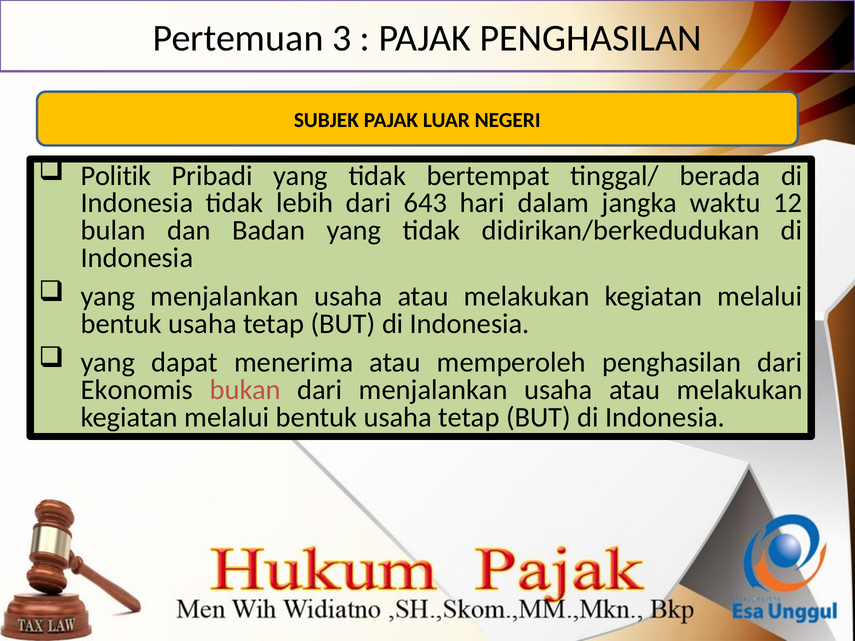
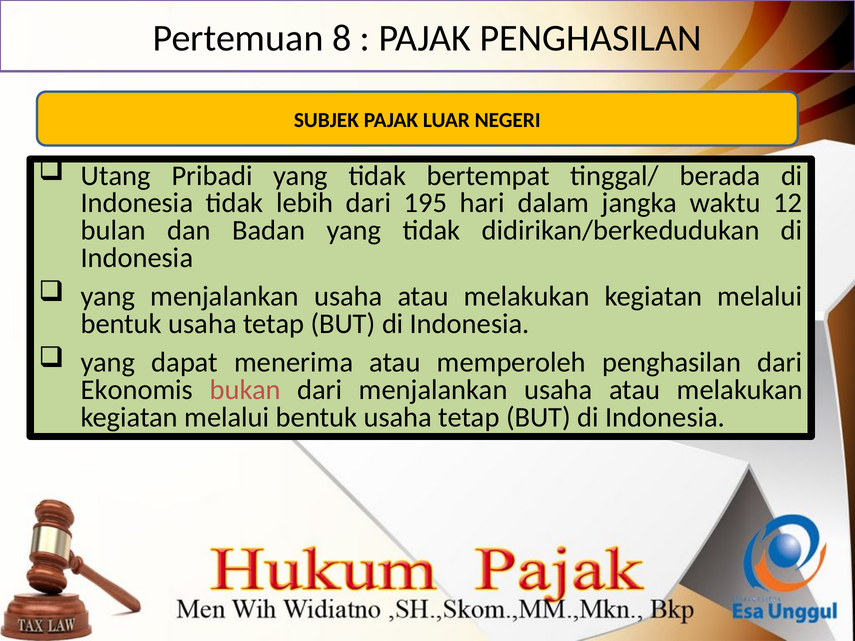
3: 3 -> 8 (342, 38)
Politik: Politik -> Utang (116, 176)
643: 643 -> 195 (425, 203)
